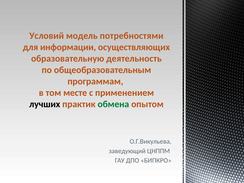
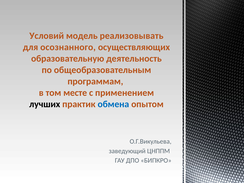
потребностями: потребностями -> реализовывать (132, 36)
информации: информации -> осознанного (68, 47)
обмена colour: green -> blue (113, 104)
